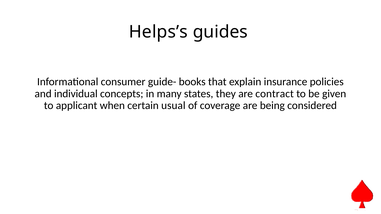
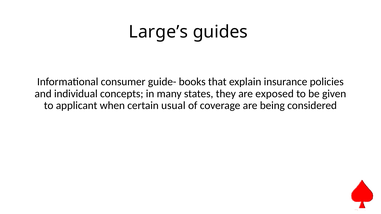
Helps’s: Helps’s -> Large’s (158, 32)
contract: contract -> exposed (275, 94)
